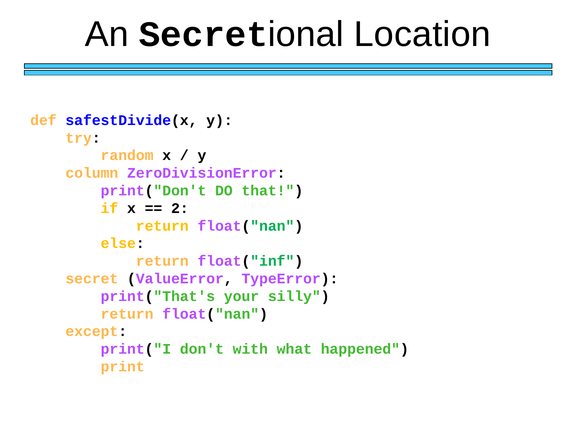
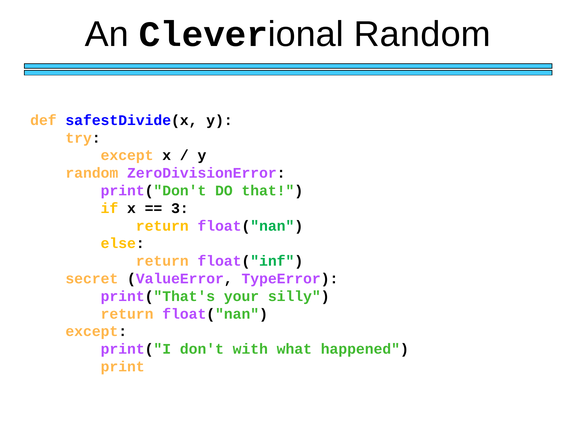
An Secret: Secret -> Clever (203, 34)
Location: Location -> Random (422, 34)
random: random -> except (127, 156)
column: column -> random (92, 173)
2: 2 -> 3 (180, 208)
